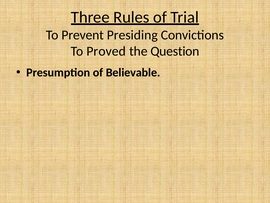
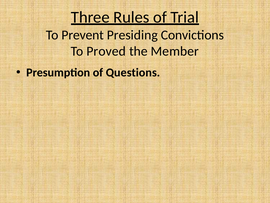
Question: Question -> Member (175, 51)
Believable: Believable -> Questions (133, 72)
